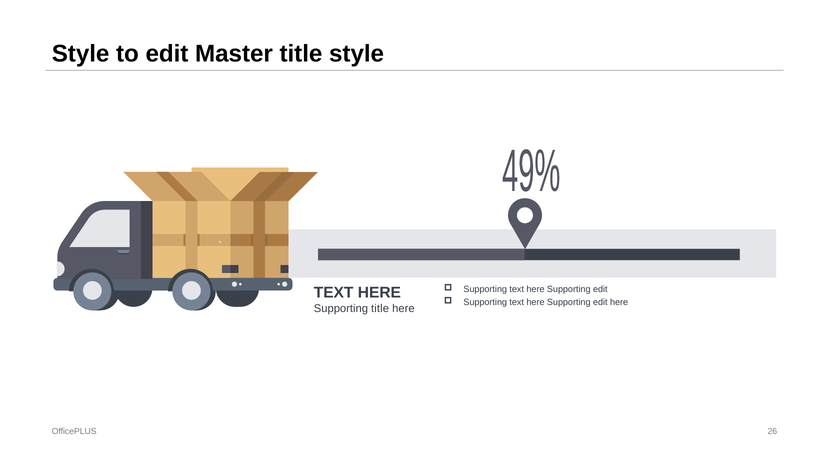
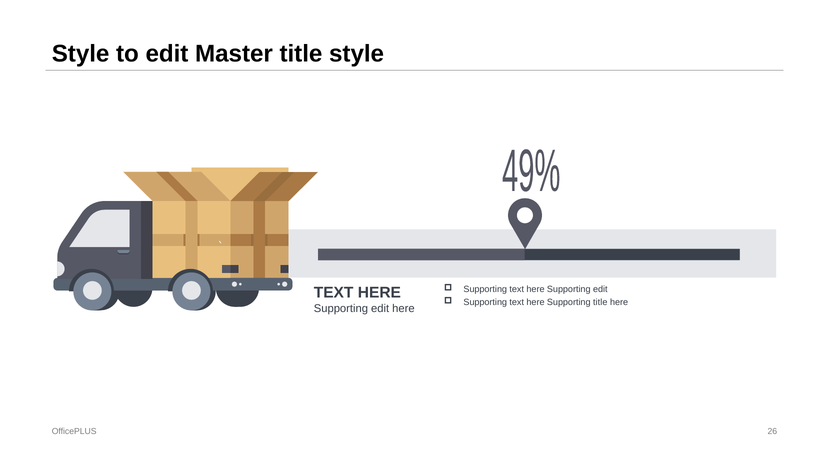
edit: edit -> title (600, 303)
title: title -> edit (380, 309)
